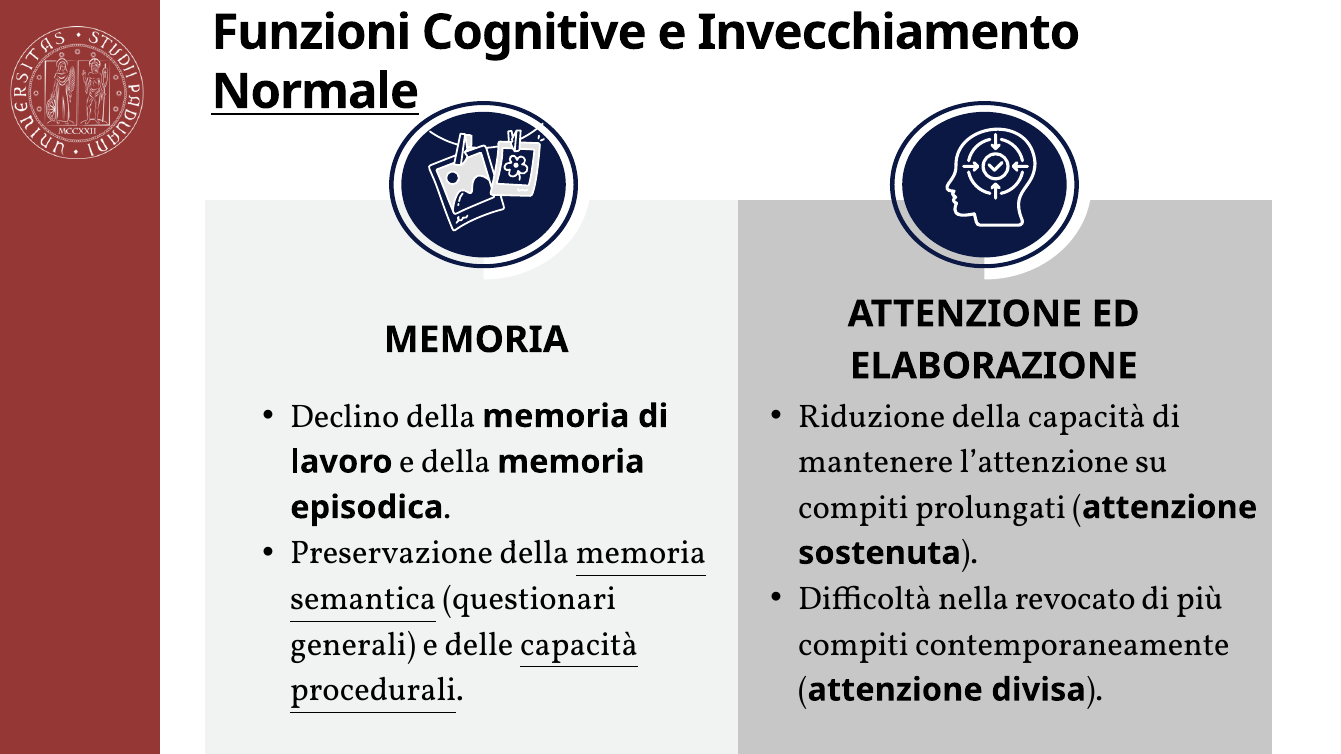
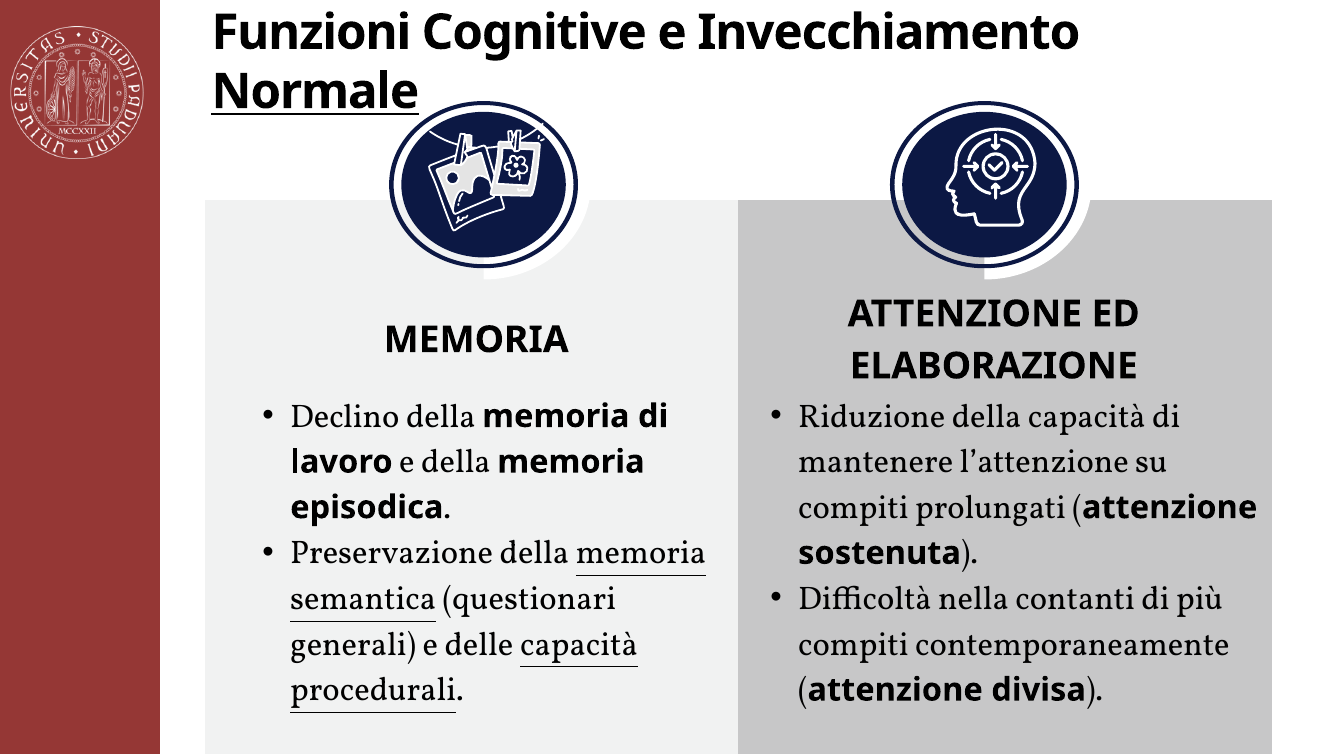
revocato: revocato -> contanti (1075, 599)
